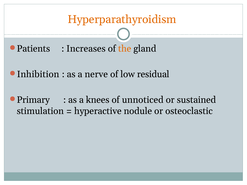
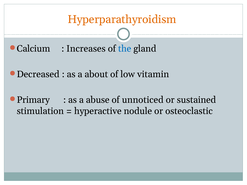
Patients: Patients -> Calcium (33, 49)
the colour: orange -> blue (125, 49)
Inhibition: Inhibition -> Decreased (38, 74)
nerve: nerve -> about (96, 74)
residual: residual -> vitamin (153, 74)
knees: knees -> abuse (98, 100)
